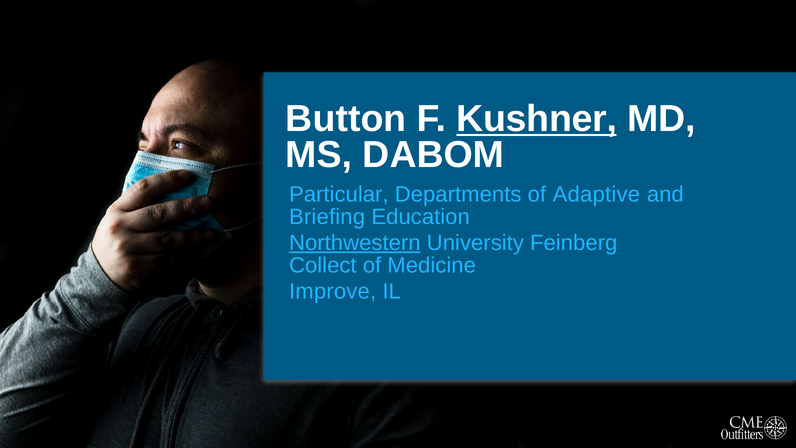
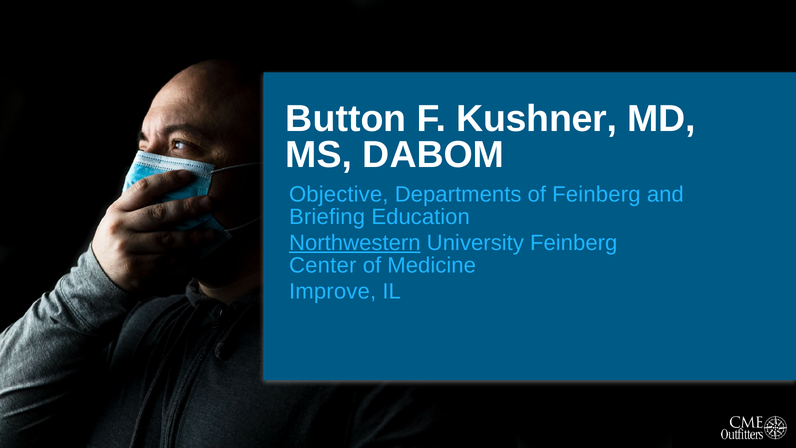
Kushner underline: present -> none (537, 119)
Particular: Particular -> Objective (339, 194)
of Adaptive: Adaptive -> Feinberg (596, 194)
Collect: Collect -> Center (323, 265)
